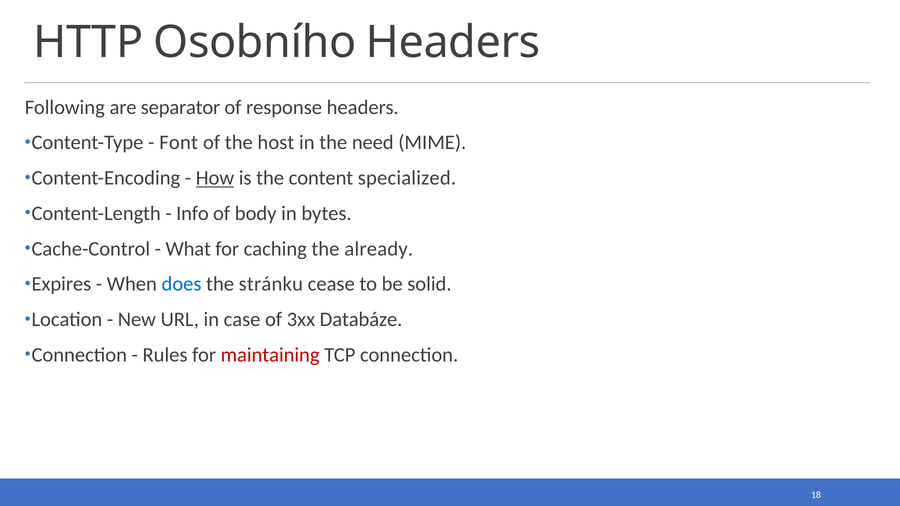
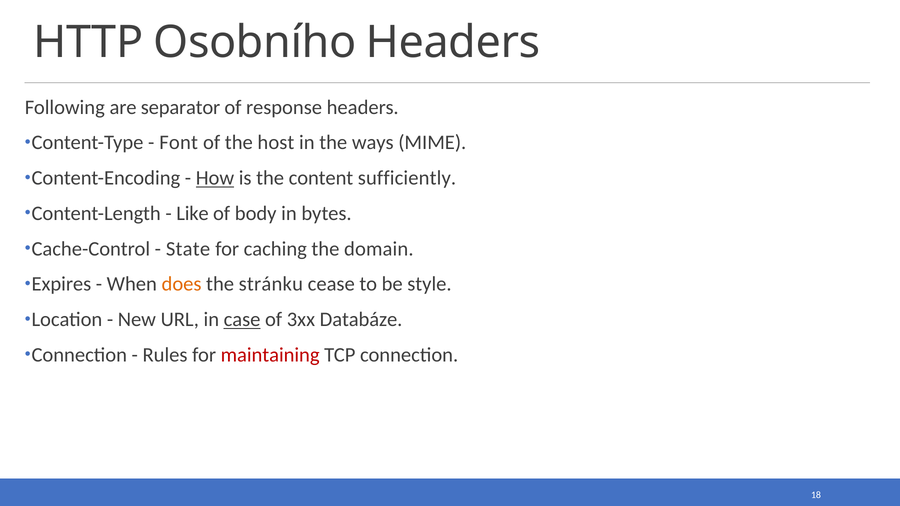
need: need -> ways (373, 143)
specialized: specialized -> sufficiently (407, 178)
Info: Info -> Like (193, 213)
What: What -> State (188, 249)
already: already -> domain (379, 249)
does colour: blue -> orange (182, 284)
solid: solid -> style (429, 284)
case underline: none -> present (242, 320)
